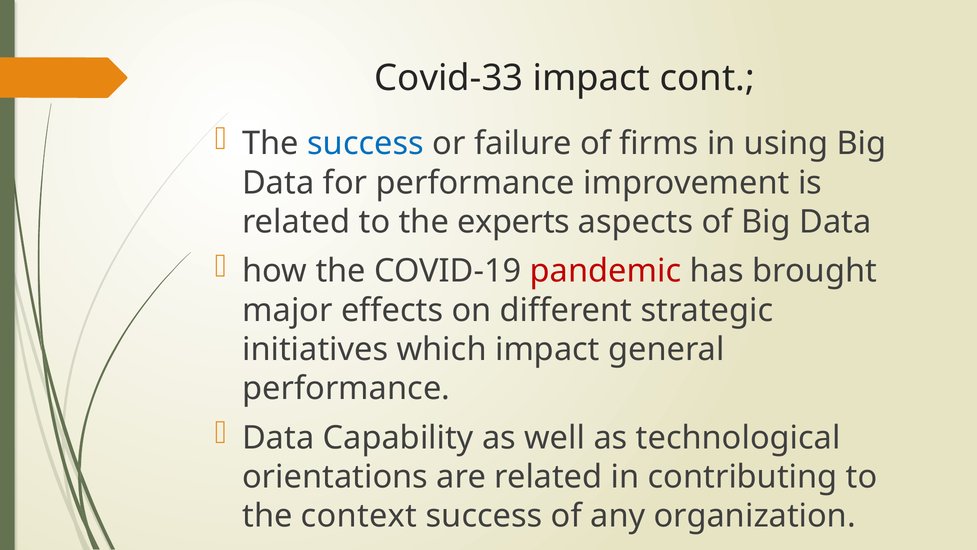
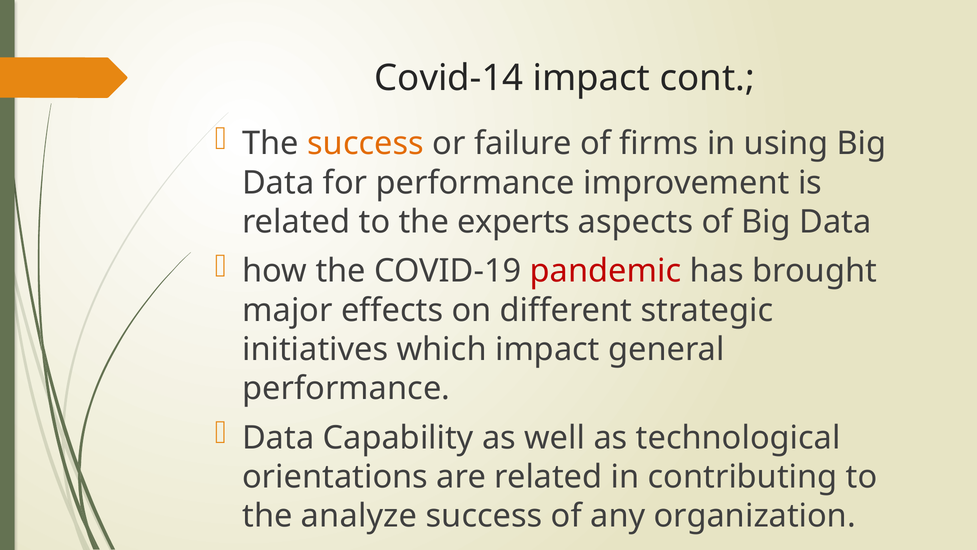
Covid-33: Covid-33 -> Covid-14 (449, 78)
success colour: blue -> orange (366, 144)
context: context -> analyze (359, 516)
